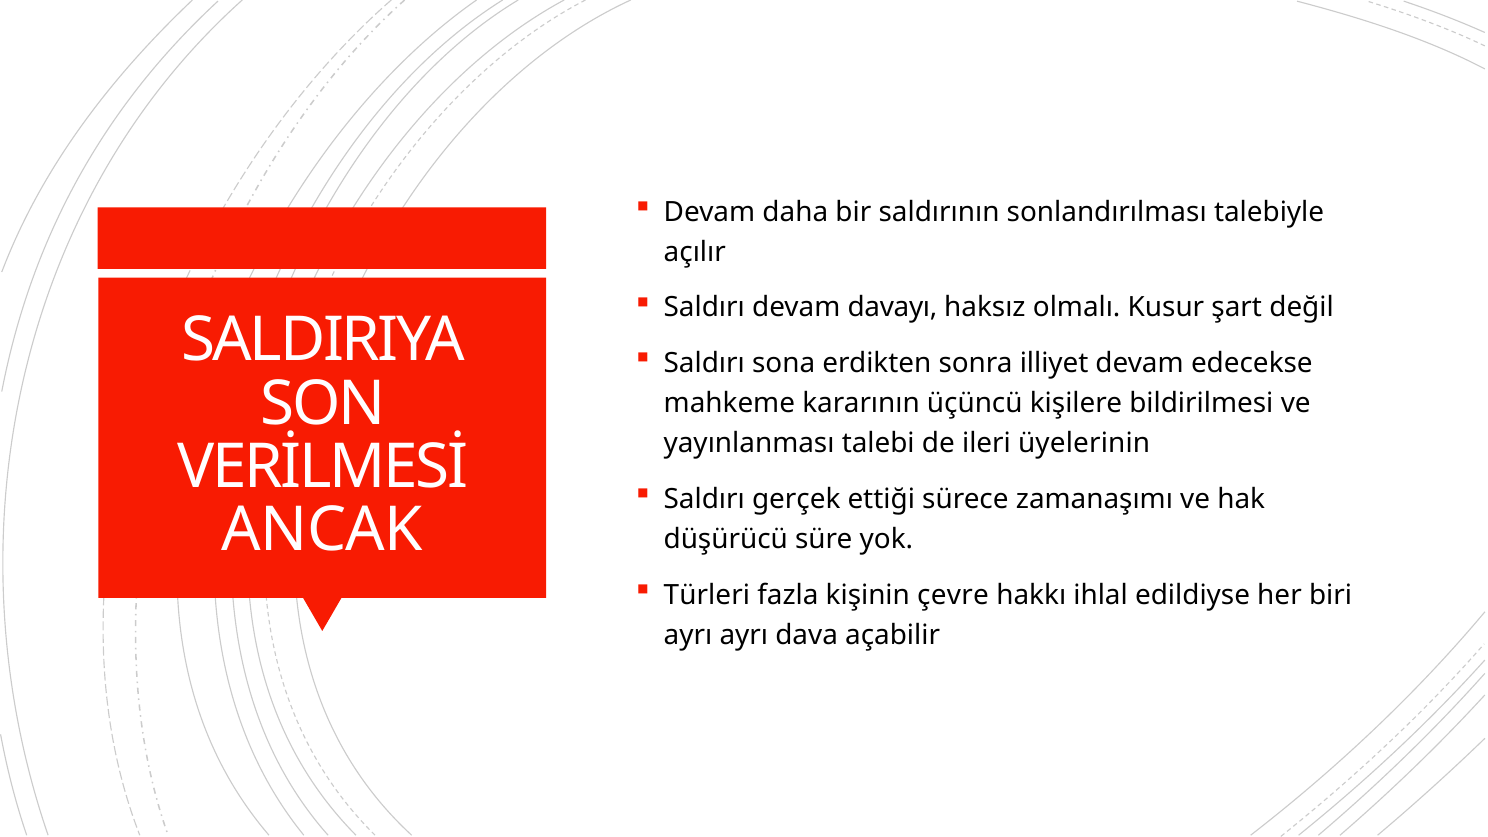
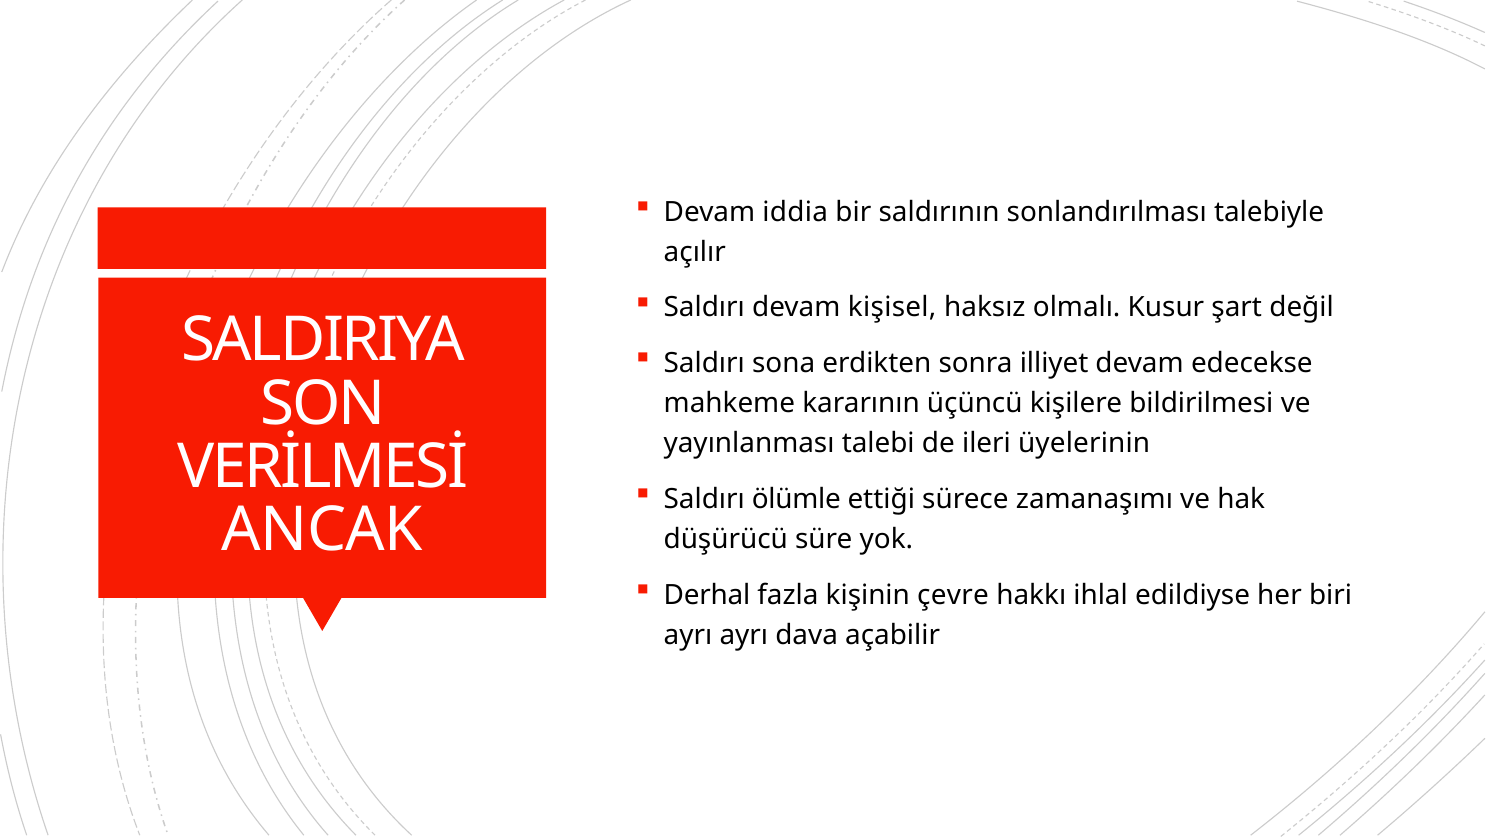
daha: daha -> iddia (795, 212)
davayı: davayı -> kişisel (892, 308)
gerçek: gerçek -> ölümle (796, 499)
Türleri: Türleri -> Derhal (707, 595)
